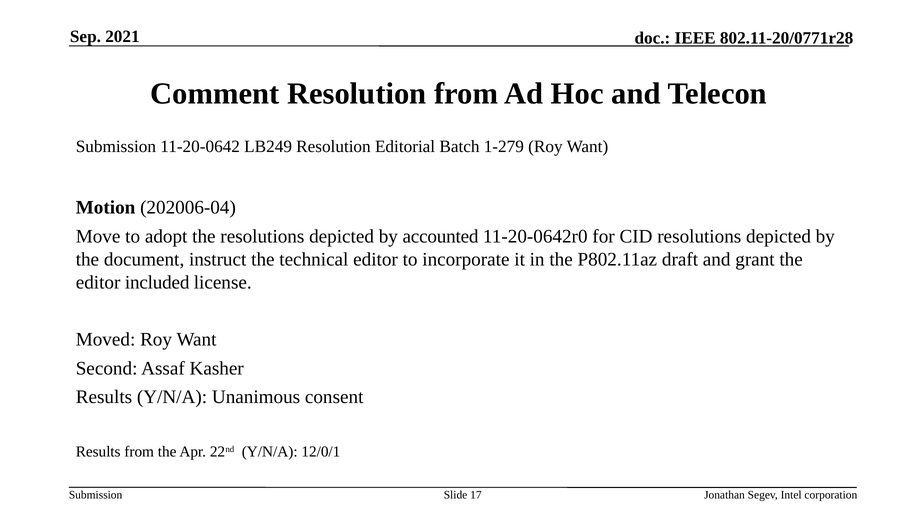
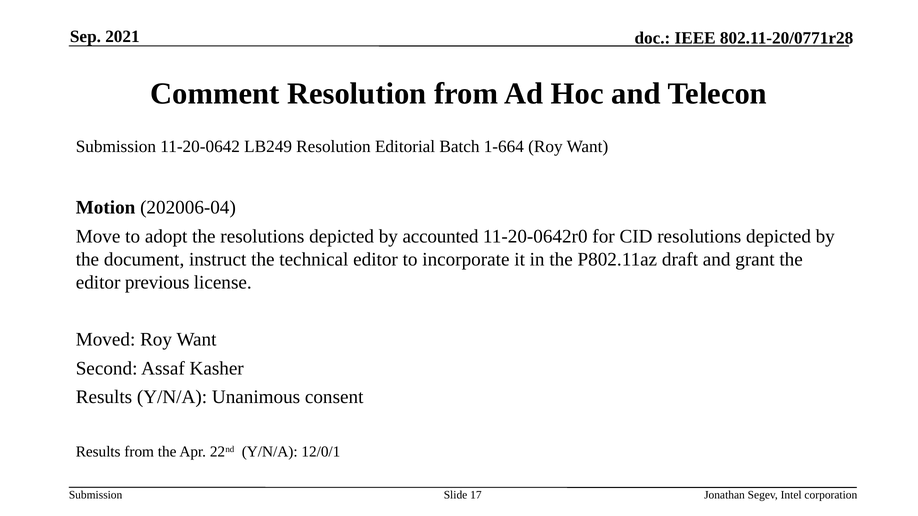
1-279: 1-279 -> 1-664 (504, 147)
included: included -> previous (157, 282)
